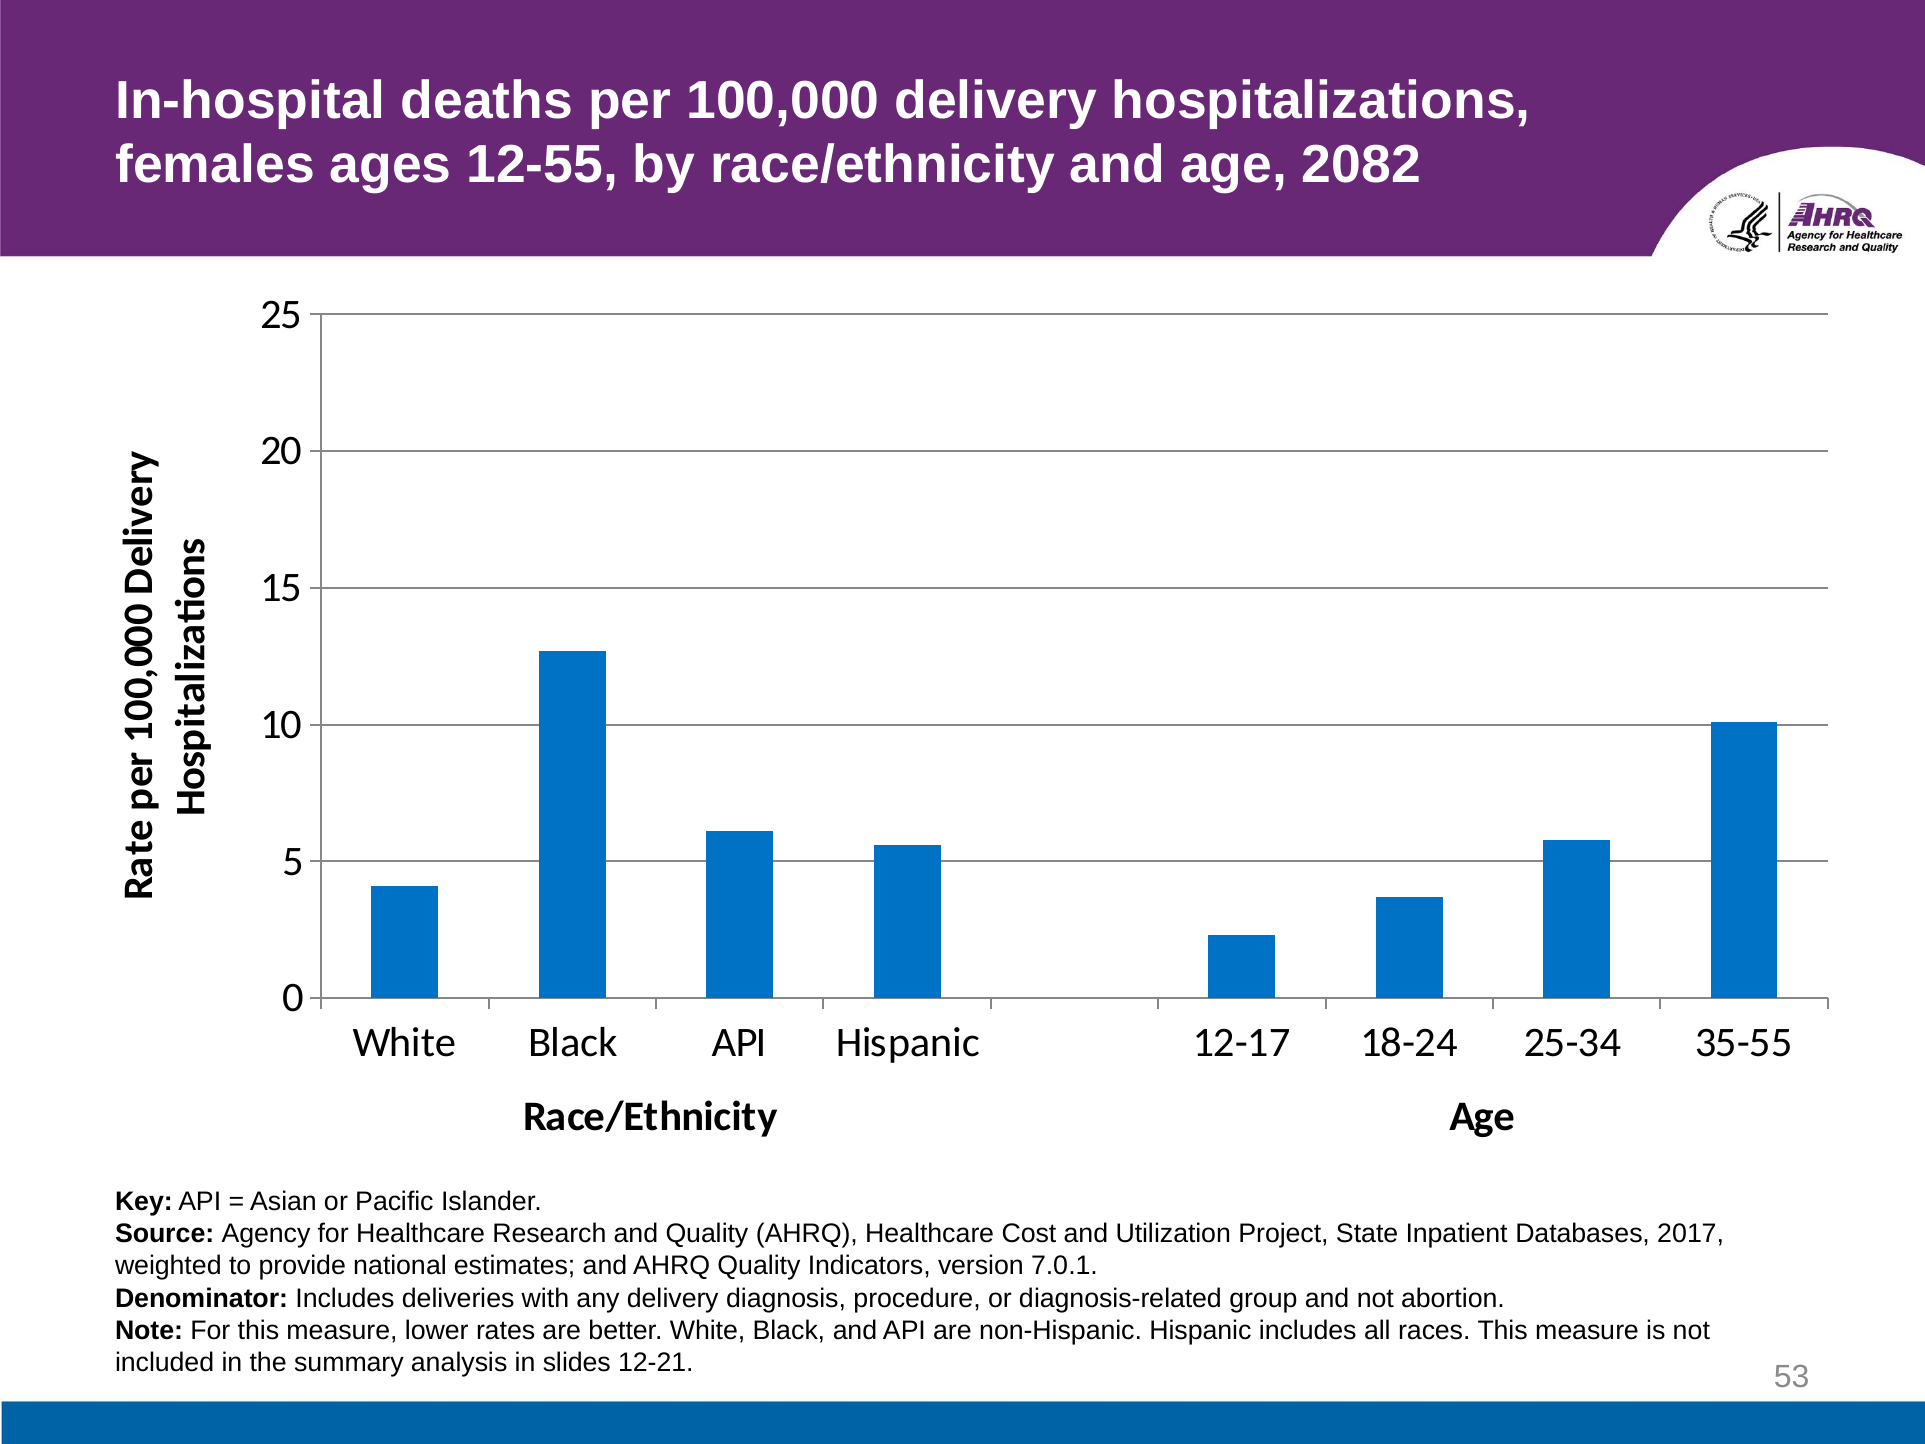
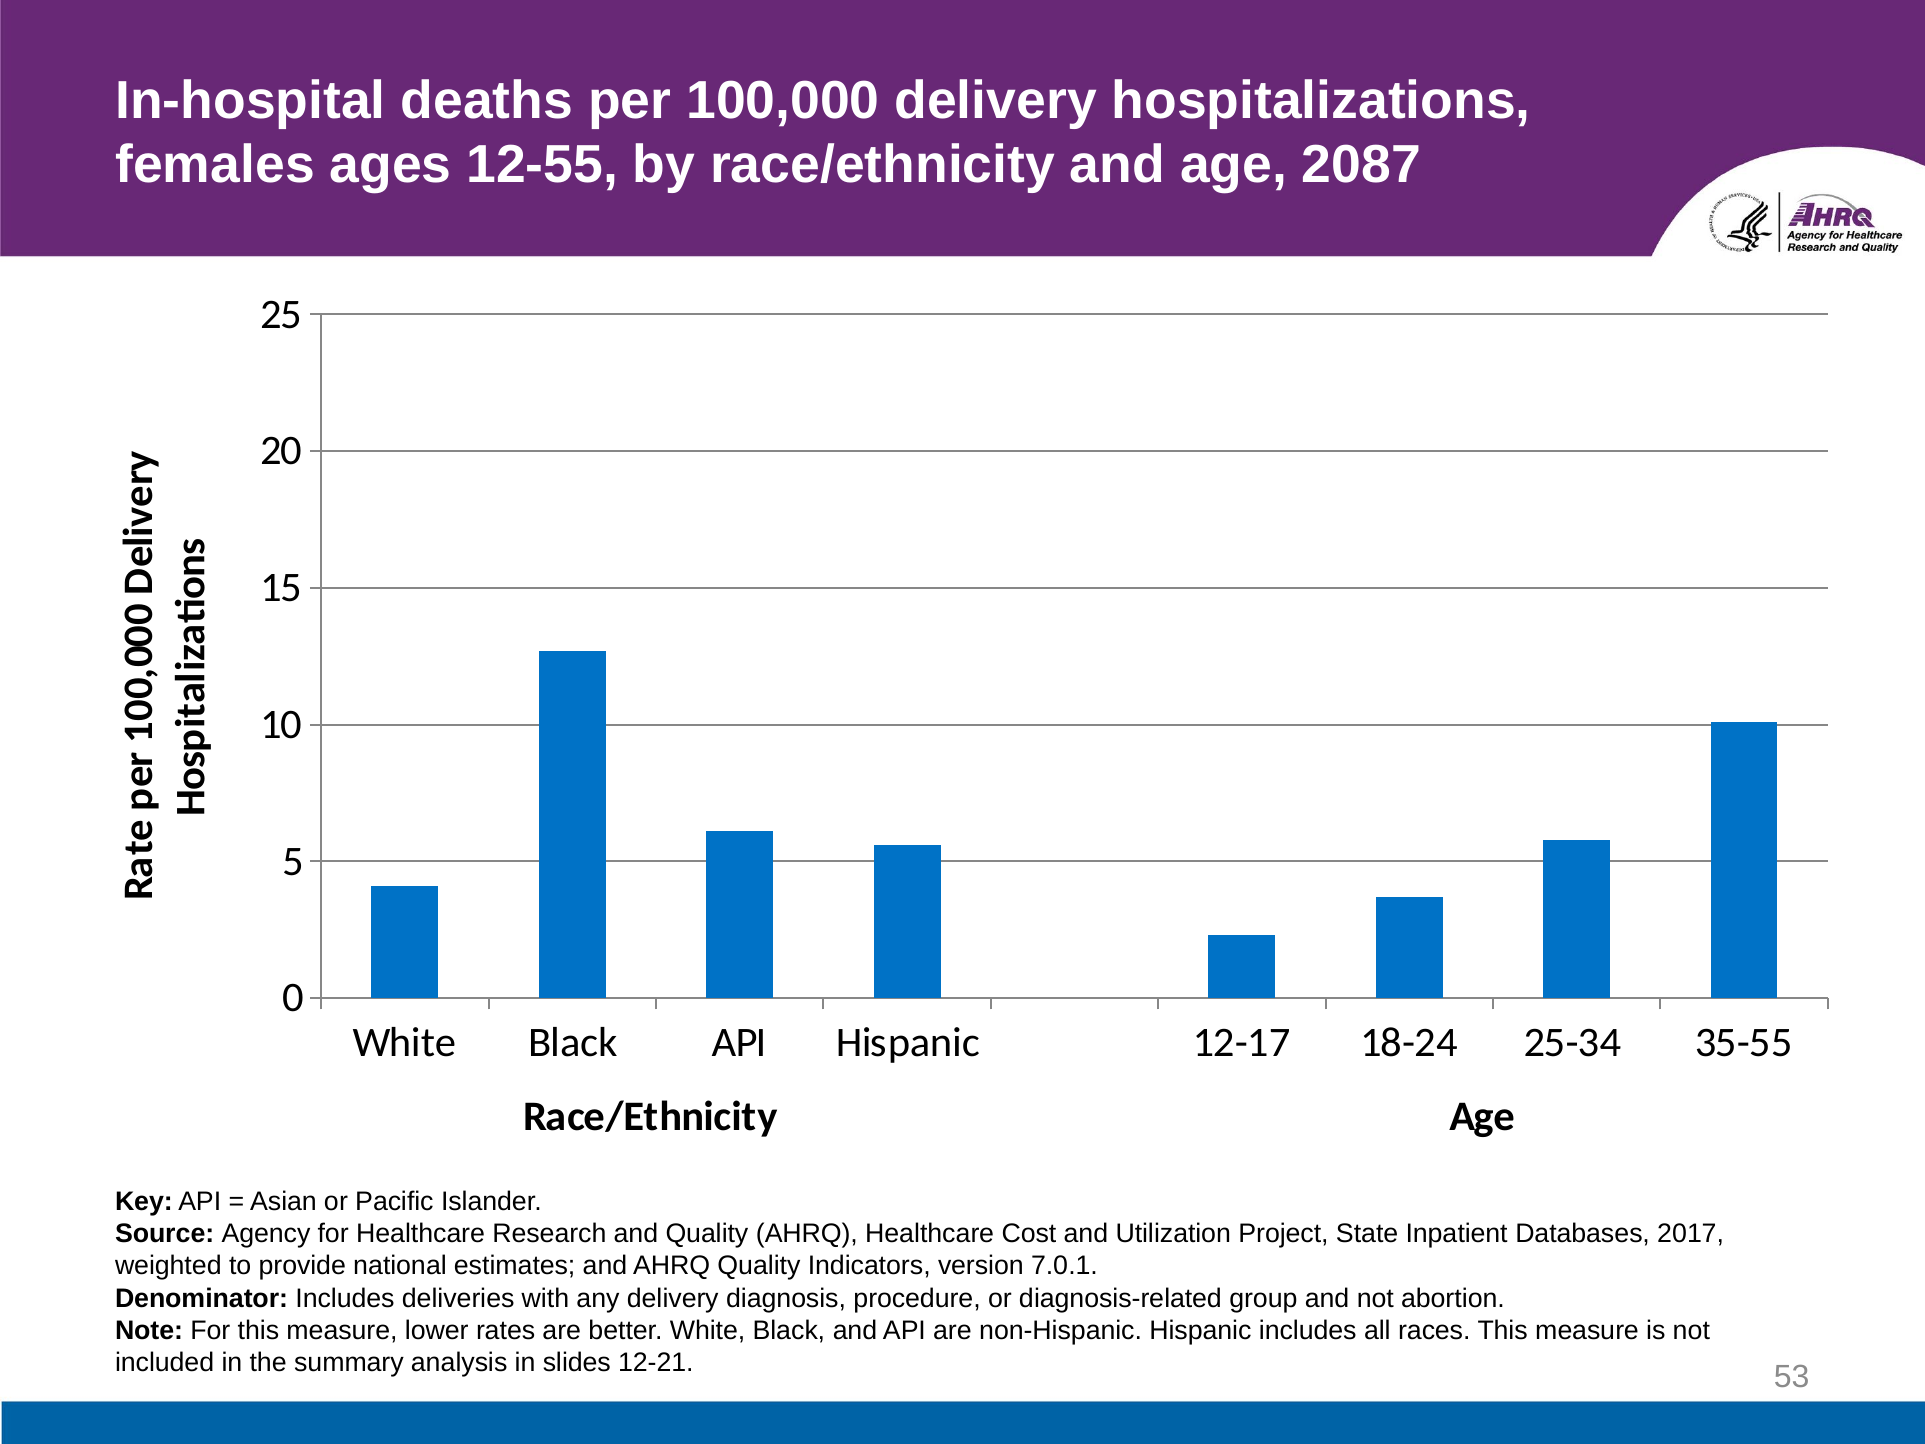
2082: 2082 -> 2087 (1362, 165)
